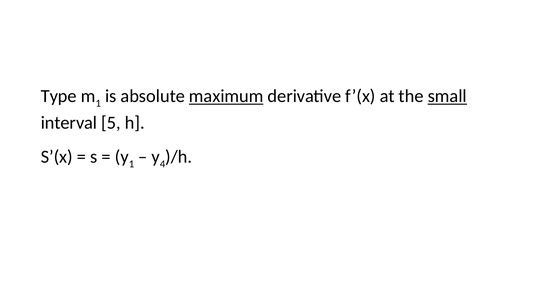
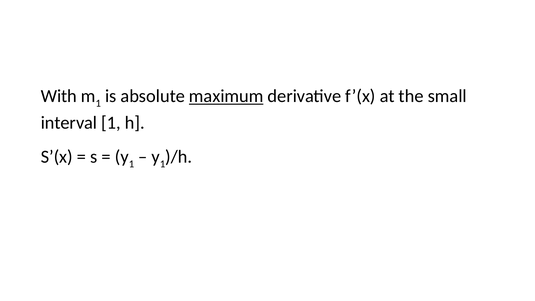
Type: Type -> With (59, 96)
small underline: present -> none (447, 96)
interval 5: 5 -> 1 (111, 123)
4: 4 -> 1 (163, 164)
